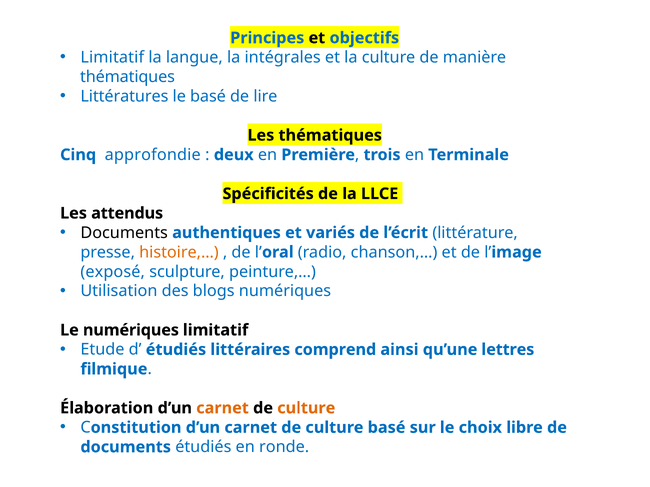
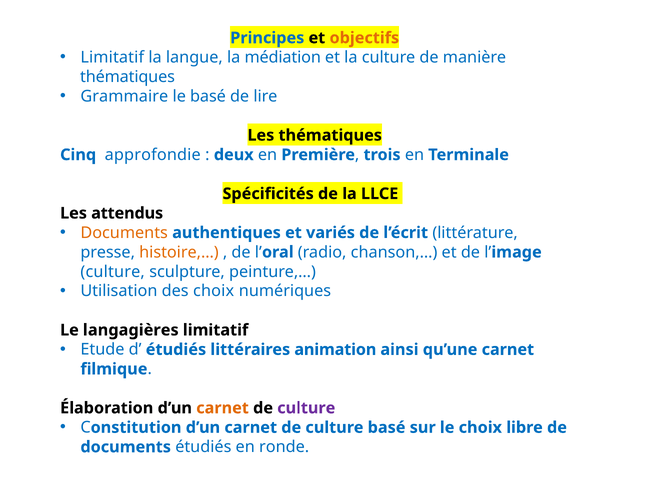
objectifs colour: blue -> orange (364, 38)
intégrales: intégrales -> médiation (283, 57)
Littératures: Littératures -> Grammaire (124, 96)
Documents colour: black -> orange (124, 233)
exposé: exposé -> culture (113, 272)
des blogs: blogs -> choix (214, 291)
Le numériques: numériques -> langagières (131, 330)
comprend: comprend -> animation (335, 350)
qu’une lettres: lettres -> carnet (508, 350)
culture colour: orange -> purple (306, 408)
